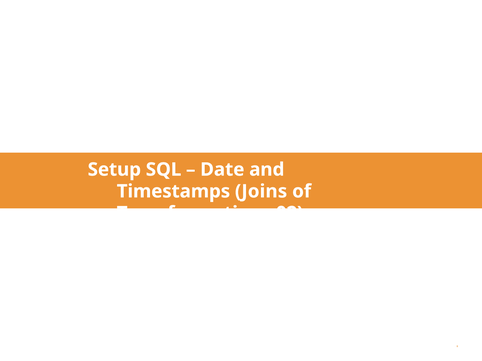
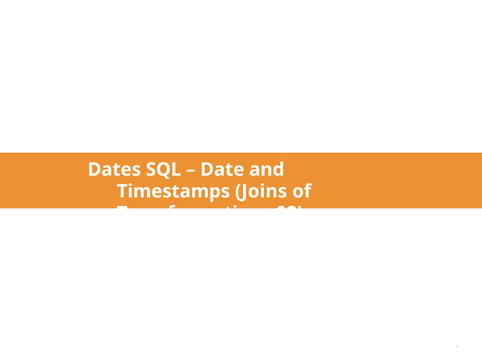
Setup: Setup -> Dates (114, 170)
